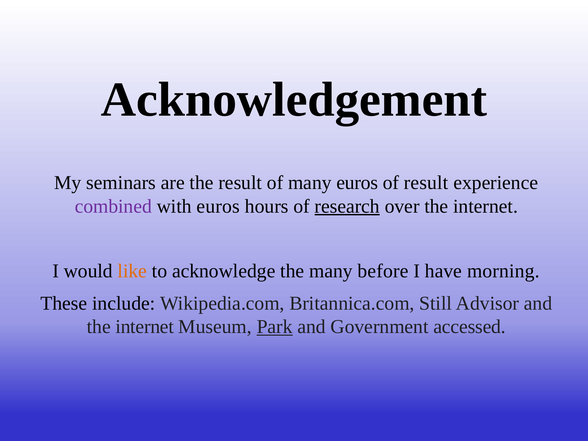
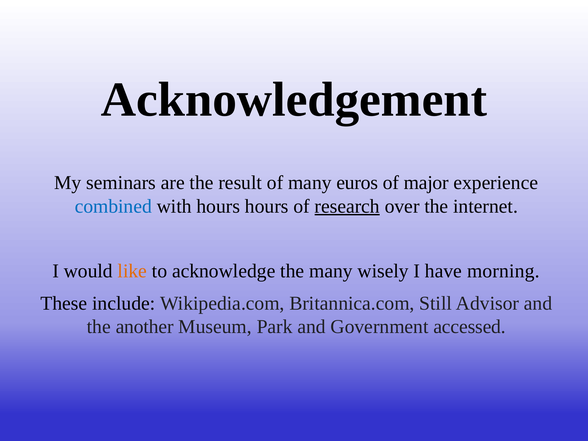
of result: result -> major (426, 183)
combined colour: purple -> blue (113, 206)
with euros: euros -> hours (218, 206)
before: before -> wisely (383, 271)
internet: internet -> another (145, 327)
Park underline: present -> none (275, 327)
